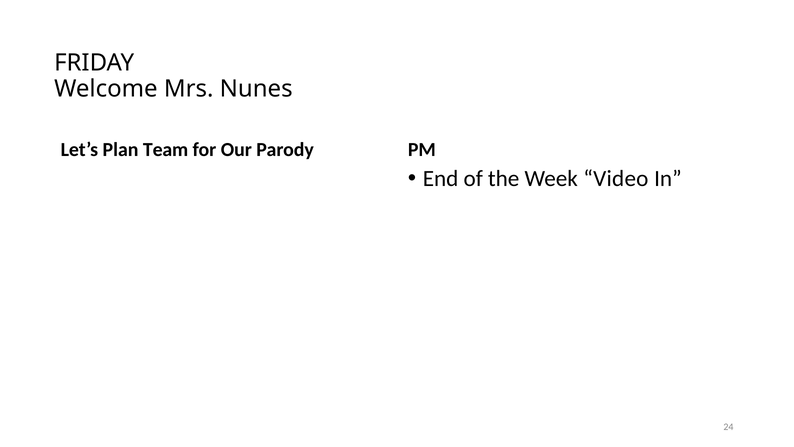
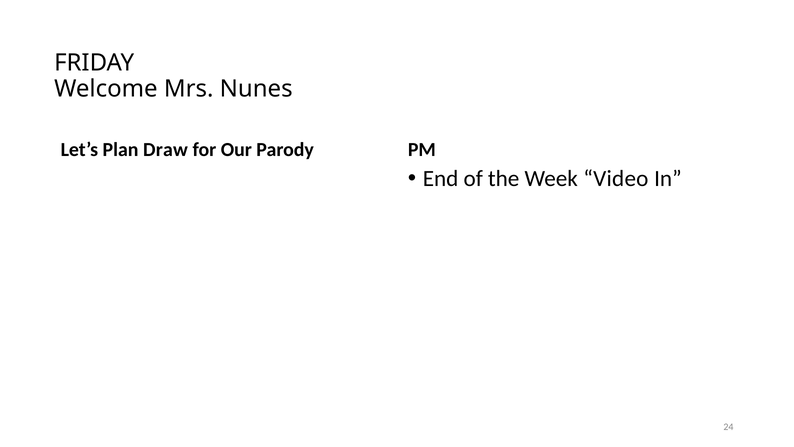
Team: Team -> Draw (165, 149)
